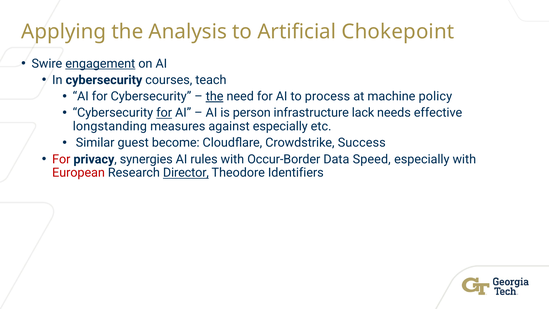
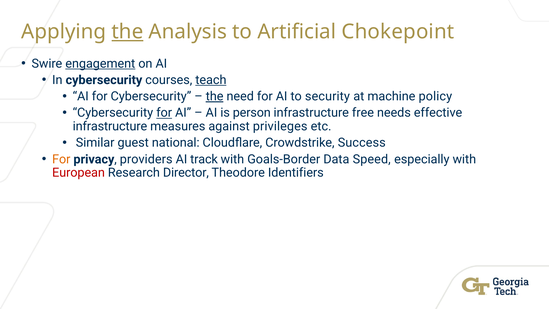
the underline: none -> present (127, 32)
teach underline: none -> present (211, 80)
process: process -> security (327, 96)
lack: lack -> free (363, 113)
longstanding: longstanding -> infrastructure (110, 126)
against especially: especially -> privileges (280, 126)
become: become -> national (176, 143)
For colour: red -> orange (61, 159)
synergies: synergies -> providers (146, 159)
rules: rules -> track (204, 159)
Occur-Border: Occur-Border -> Goals-Border (284, 159)
Director underline: present -> none (186, 173)
